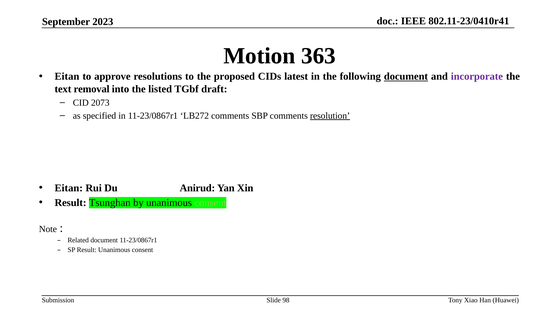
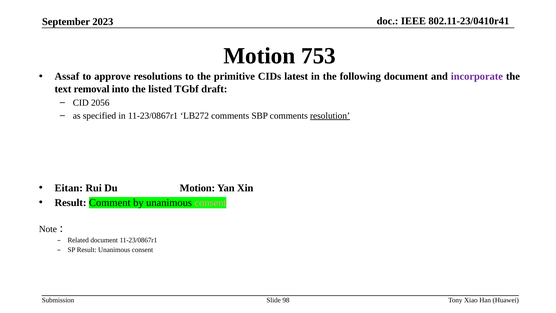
363: 363 -> 753 (319, 56)
Eitan: Eitan -> Assaf (67, 76)
proposed: proposed -> primitive (234, 76)
document underline: present -> none (406, 76)
2073: 2073 -> 2056 (100, 103)
Du Anirud: Anirud -> Motion (197, 188)
Tsunghan: Tsunghan -> Comment (110, 203)
consent colour: light green -> pink (210, 203)
